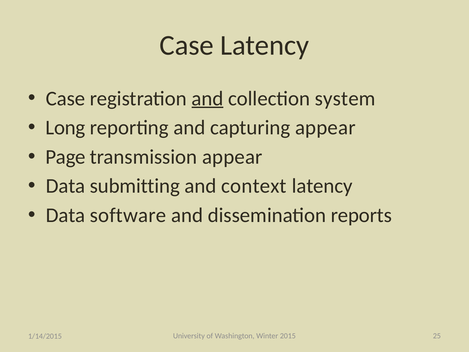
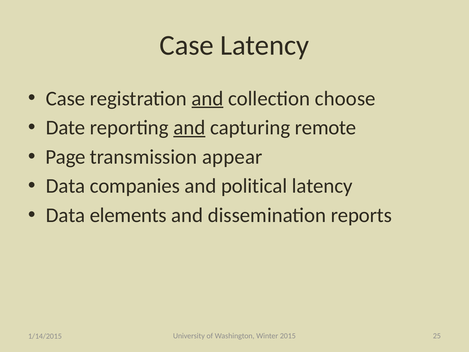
system: system -> choose (345, 98)
Long: Long -> Date (65, 128)
and underline: none -> present (189, 128)
capturing appear: appear -> remote (326, 128)
submitting: submitting -> companies (135, 186)
context: context -> political (254, 186)
software: software -> elements (128, 215)
